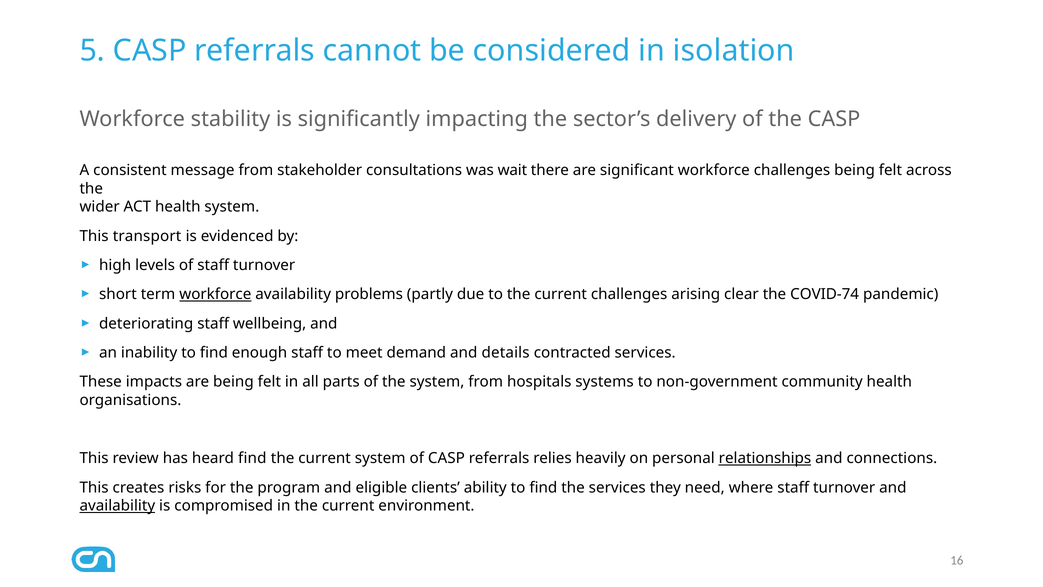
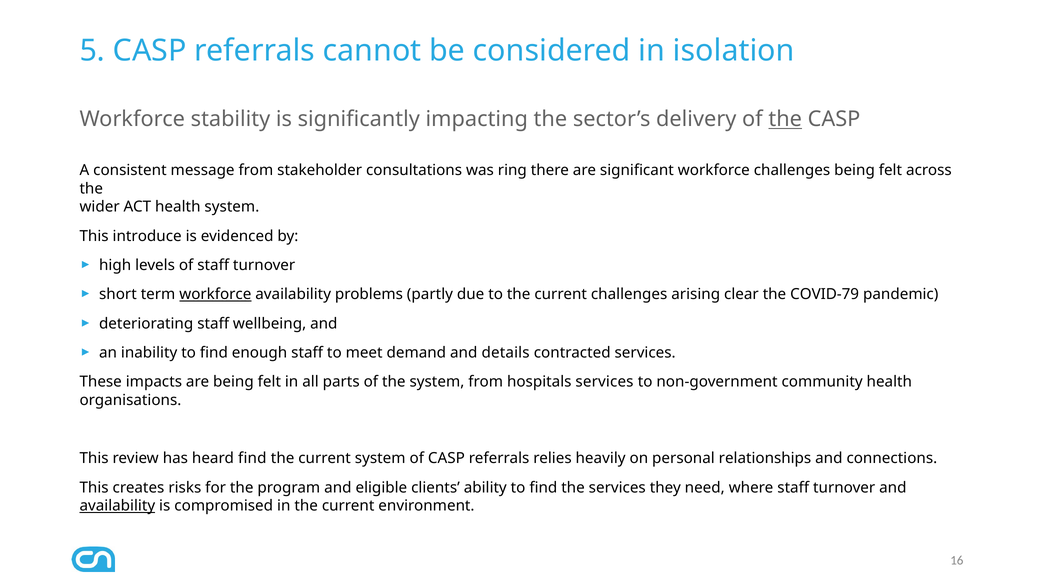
the underline: none -> present (785, 119)
wait: wait -> ring (512, 170)
transport: transport -> introduce (147, 236)
COVID-74: COVID-74 -> COVID-79 (825, 294)
hospitals systems: systems -> services (605, 382)
relationships underline: present -> none (765, 458)
